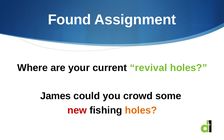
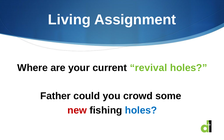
Found: Found -> Living (69, 20)
James: James -> Father (55, 96)
holes colour: orange -> blue (141, 110)
